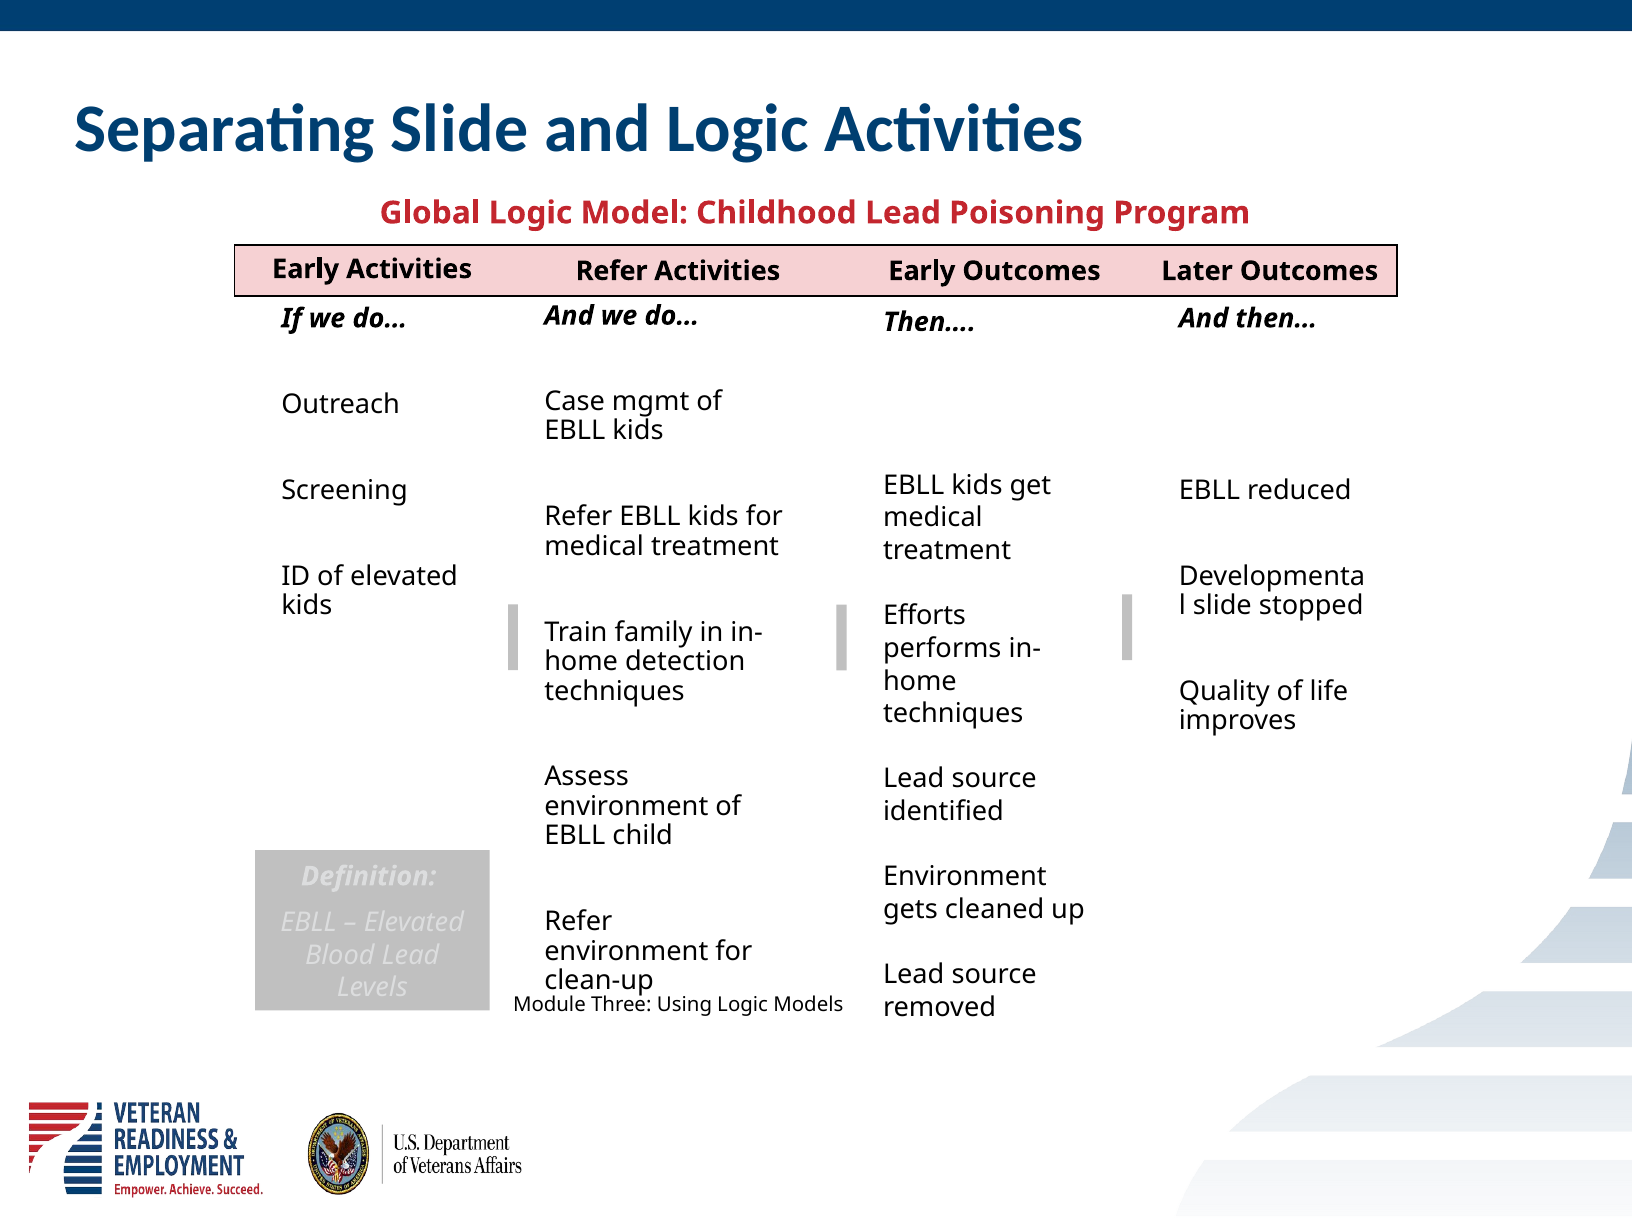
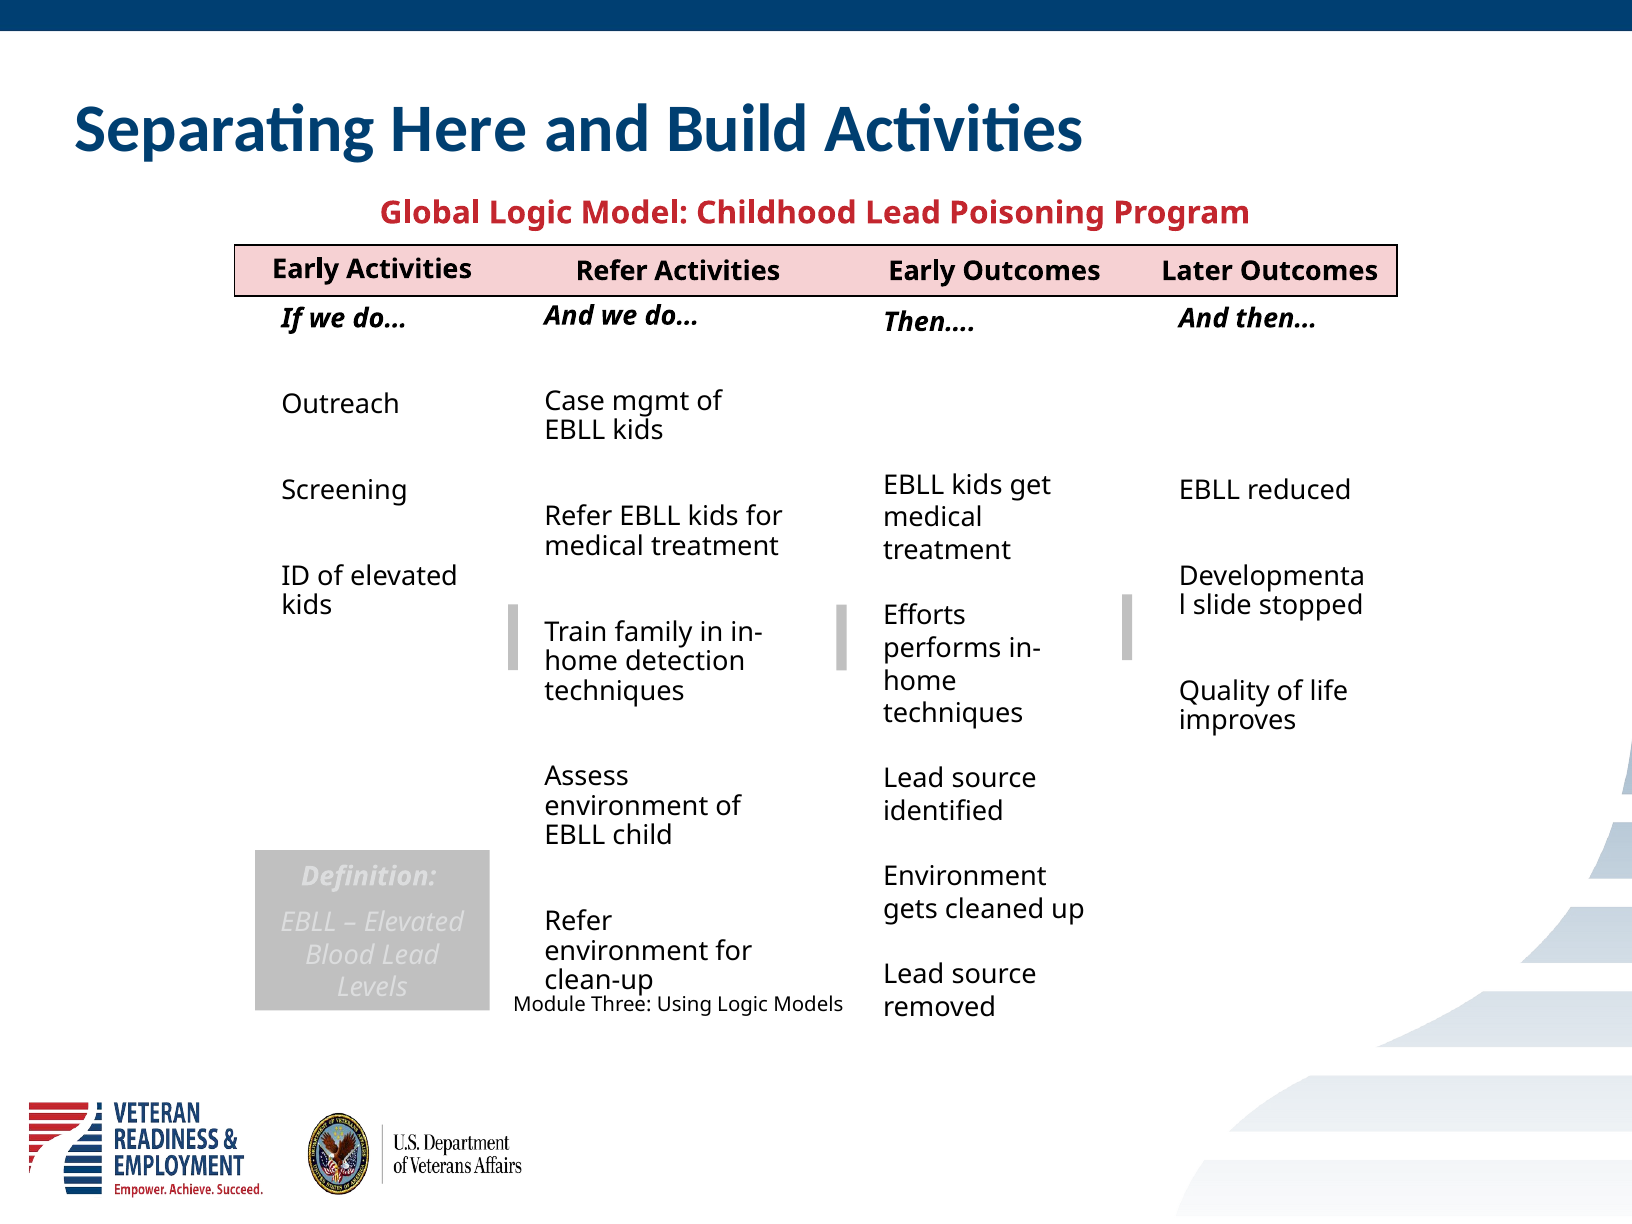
Separating Slide: Slide -> Here (459, 129)
and Logic: Logic -> Build (738, 129)
